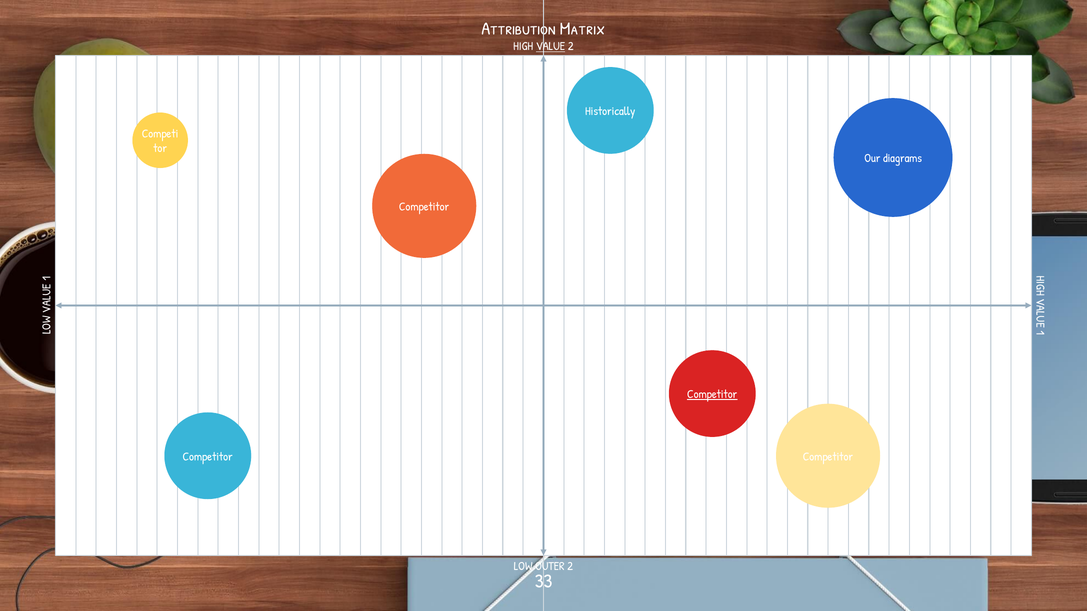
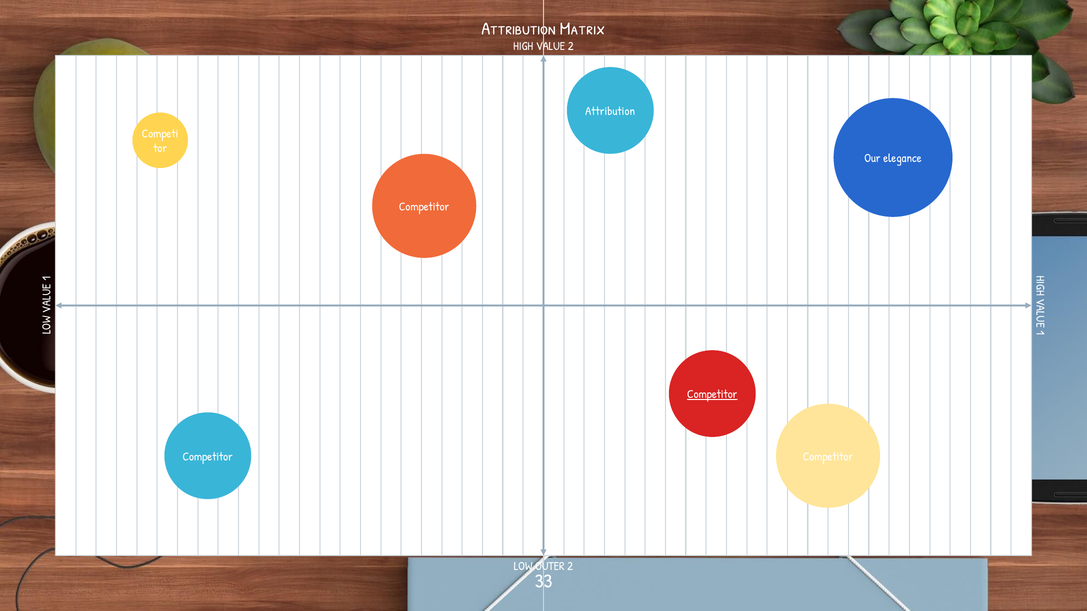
VALUE underline: present -> none (551, 47)
Historically: Historically -> Attribution (610, 111)
diagrams: diagrams -> elegance (902, 158)
